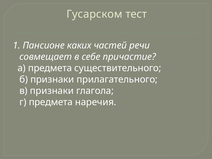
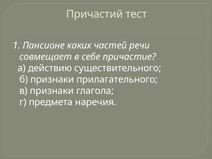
Гусарском: Гусарском -> Причастий (95, 14)
а предмета: предмета -> действию (50, 68)
